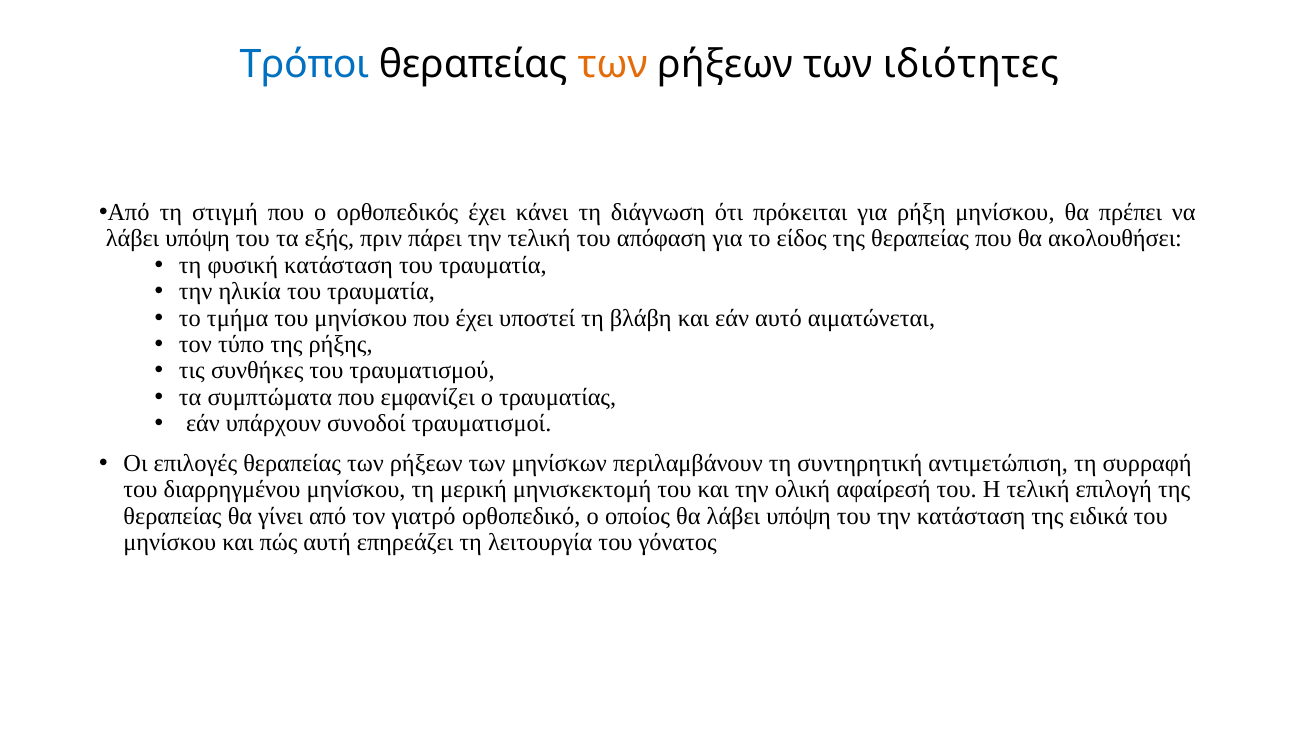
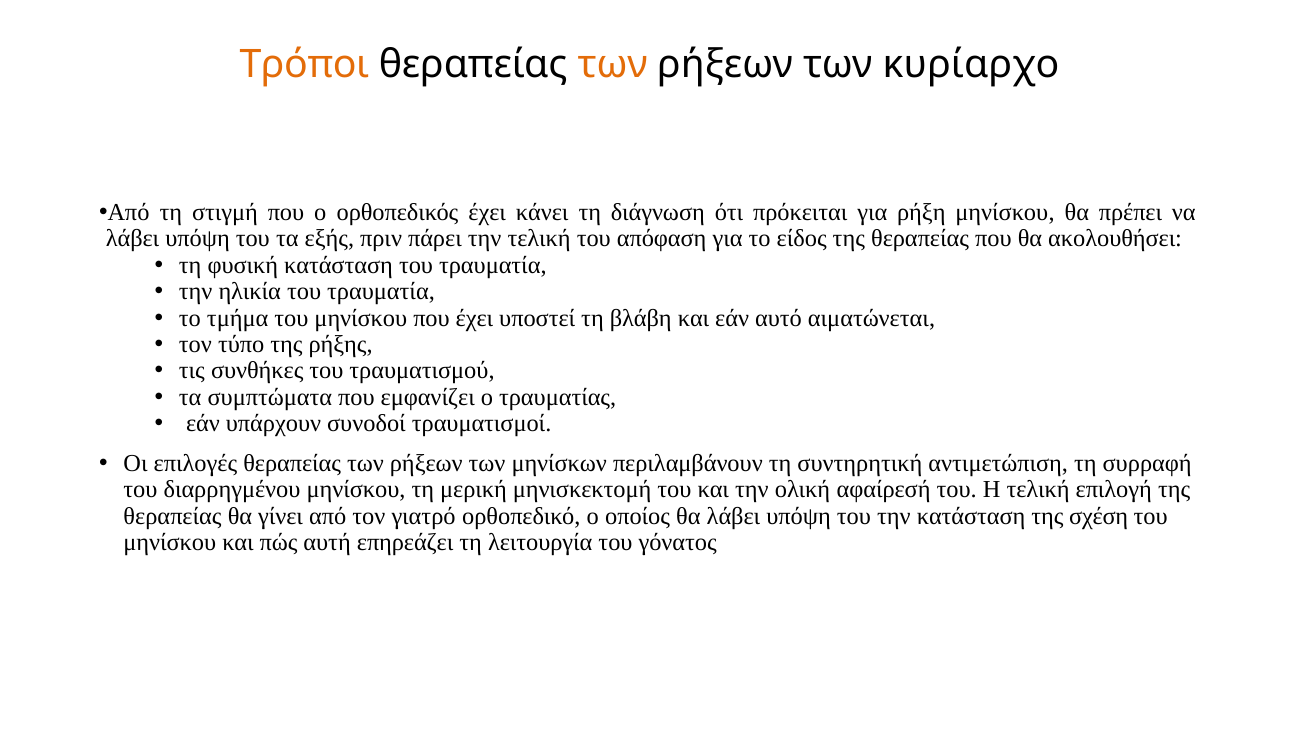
Τρόποι colour: blue -> orange (304, 65)
ιδιότητες: ιδιότητες -> κυρίαρχο (971, 65)
ειδικά: ειδικά -> σχέση (1099, 516)
